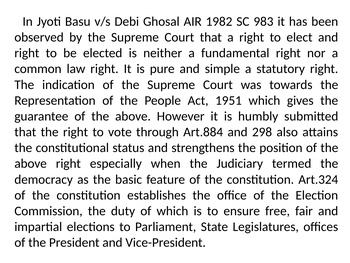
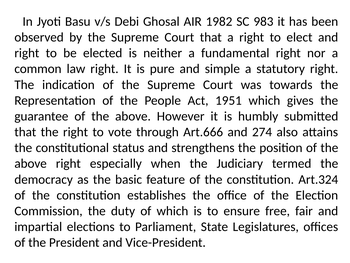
Art.884: Art.884 -> Art.666 (203, 132)
298: 298 -> 274 (262, 132)
